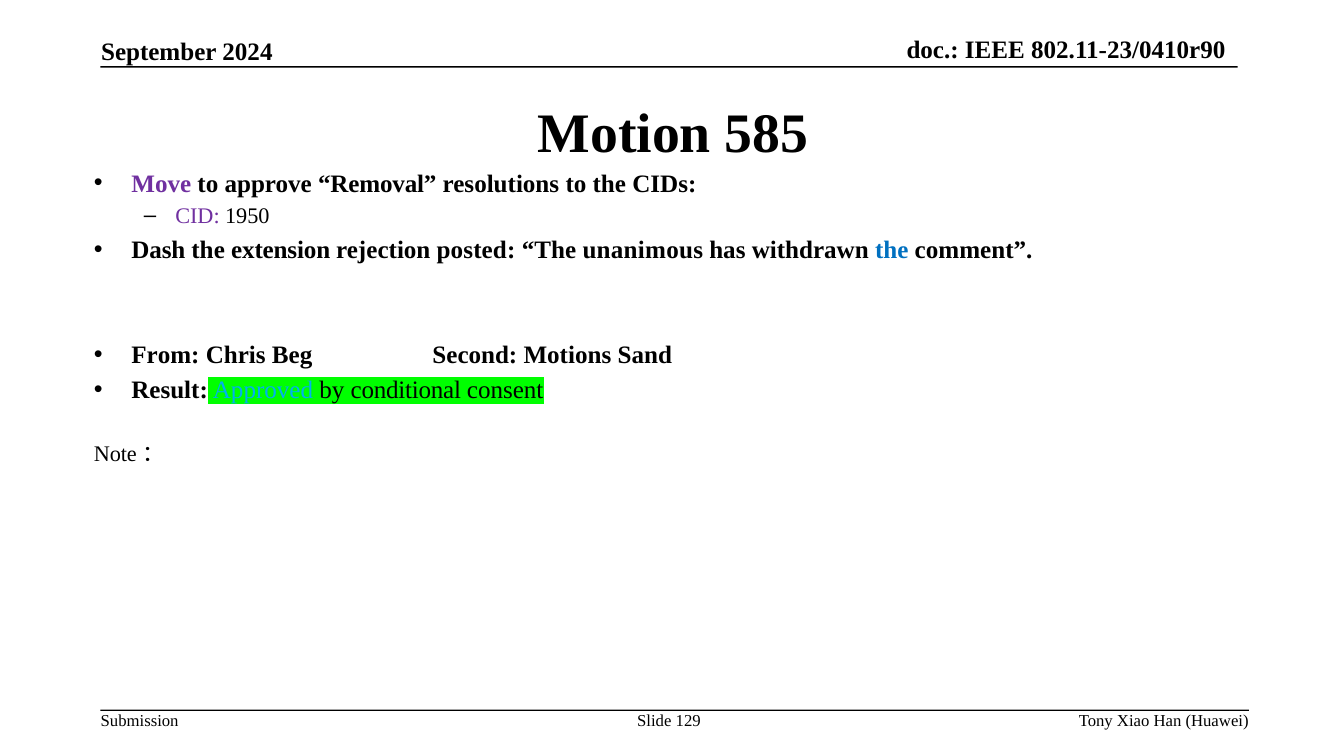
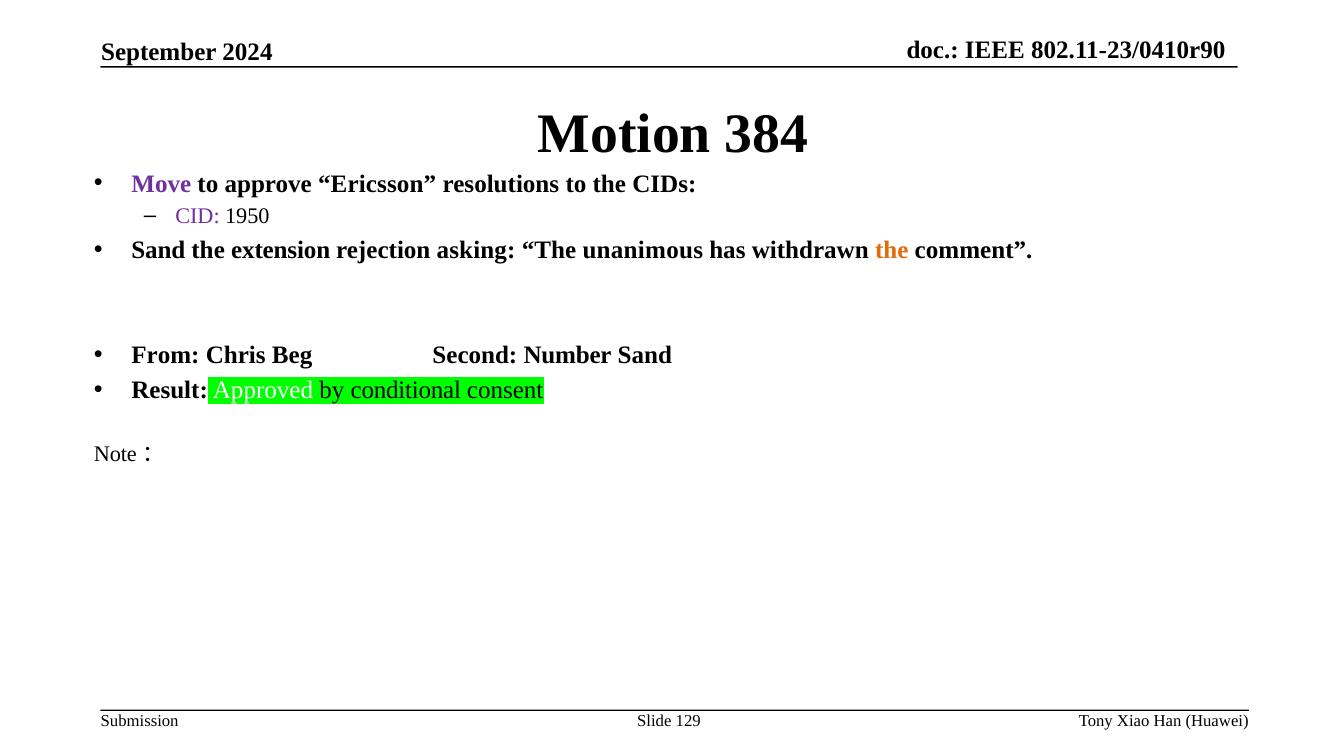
585: 585 -> 384 (767, 134)
Removal: Removal -> Ericsson (377, 184)
Dash: Dash -> Sand (158, 250)
posted: posted -> asking (476, 250)
the colour: blue -> orange (892, 250)
Motions: Motions -> Number (568, 356)
Approved colour: light blue -> white (263, 391)
